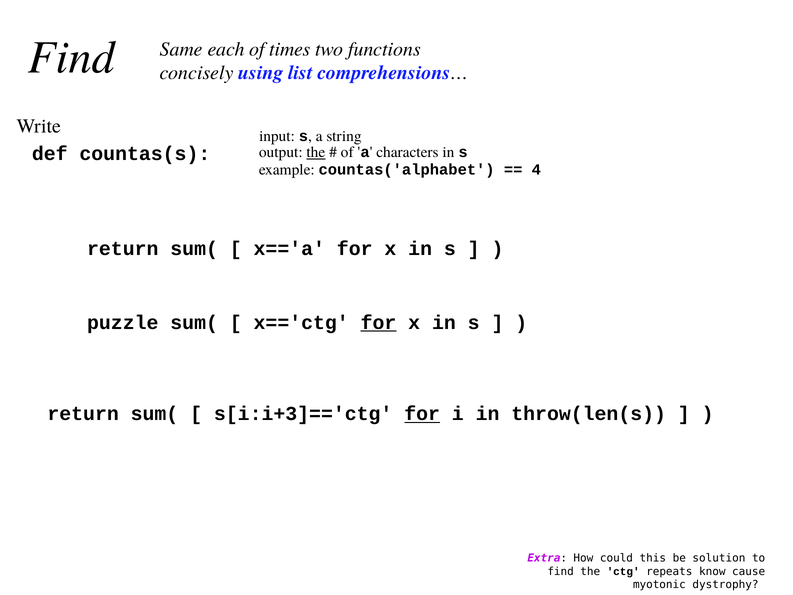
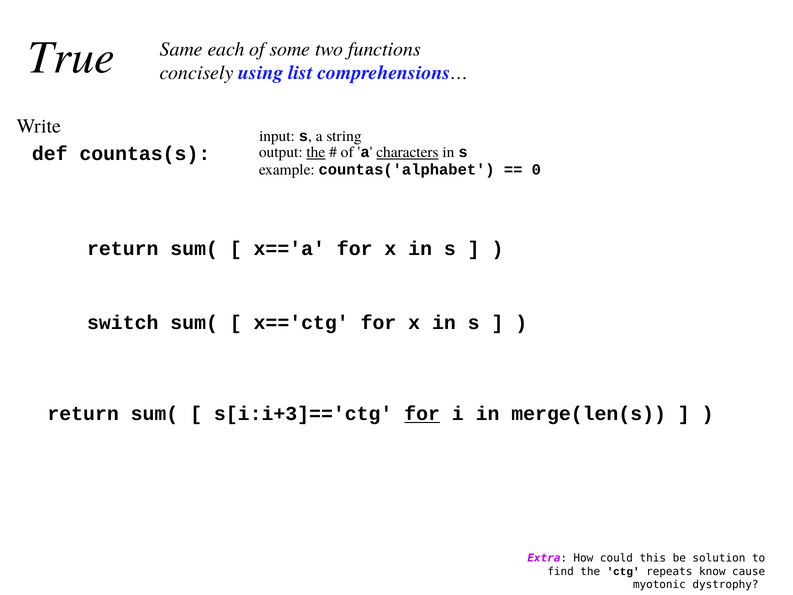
Find: Find -> True (71, 57)
times: times -> some (290, 49)
characters underline: none -> present (407, 152)
4: 4 -> 0 (536, 169)
puzzle: puzzle -> switch (123, 322)
for underline: present -> none (379, 322)
throw(len(s: throw(len(s -> merge(len(s (589, 414)
